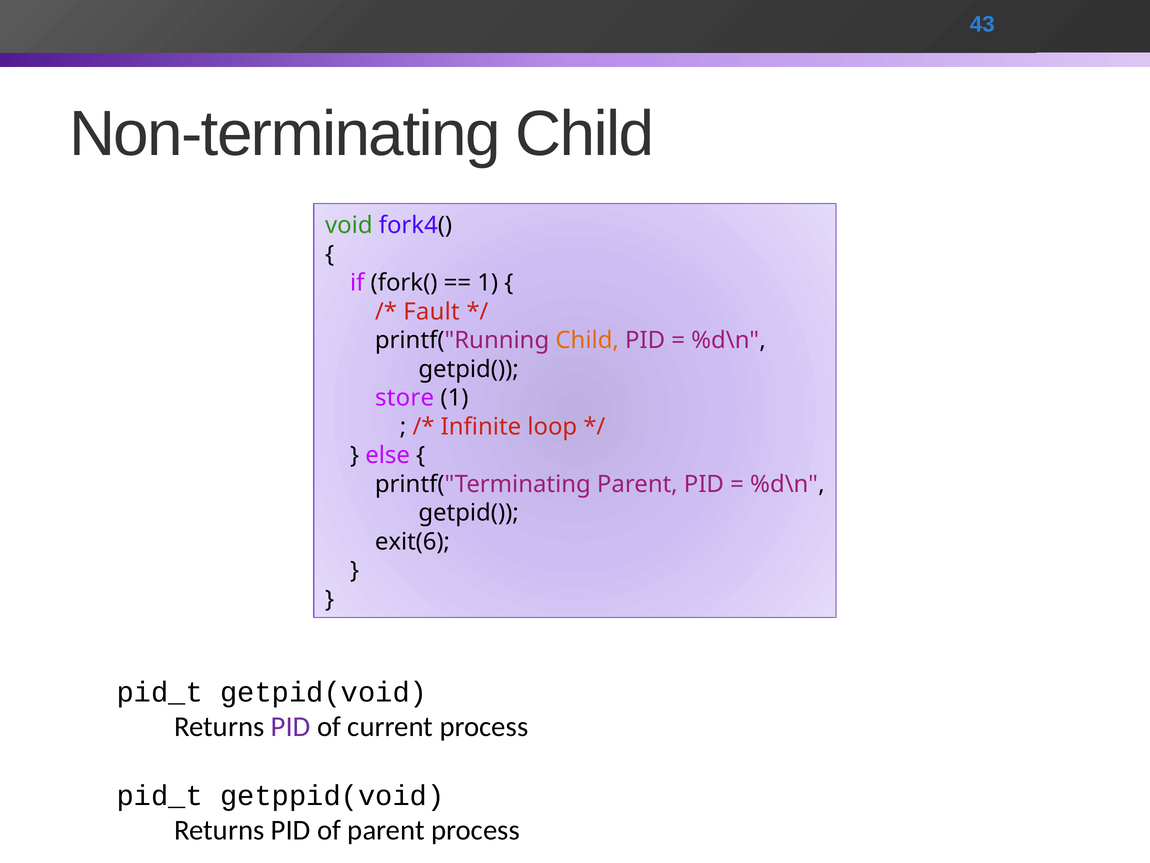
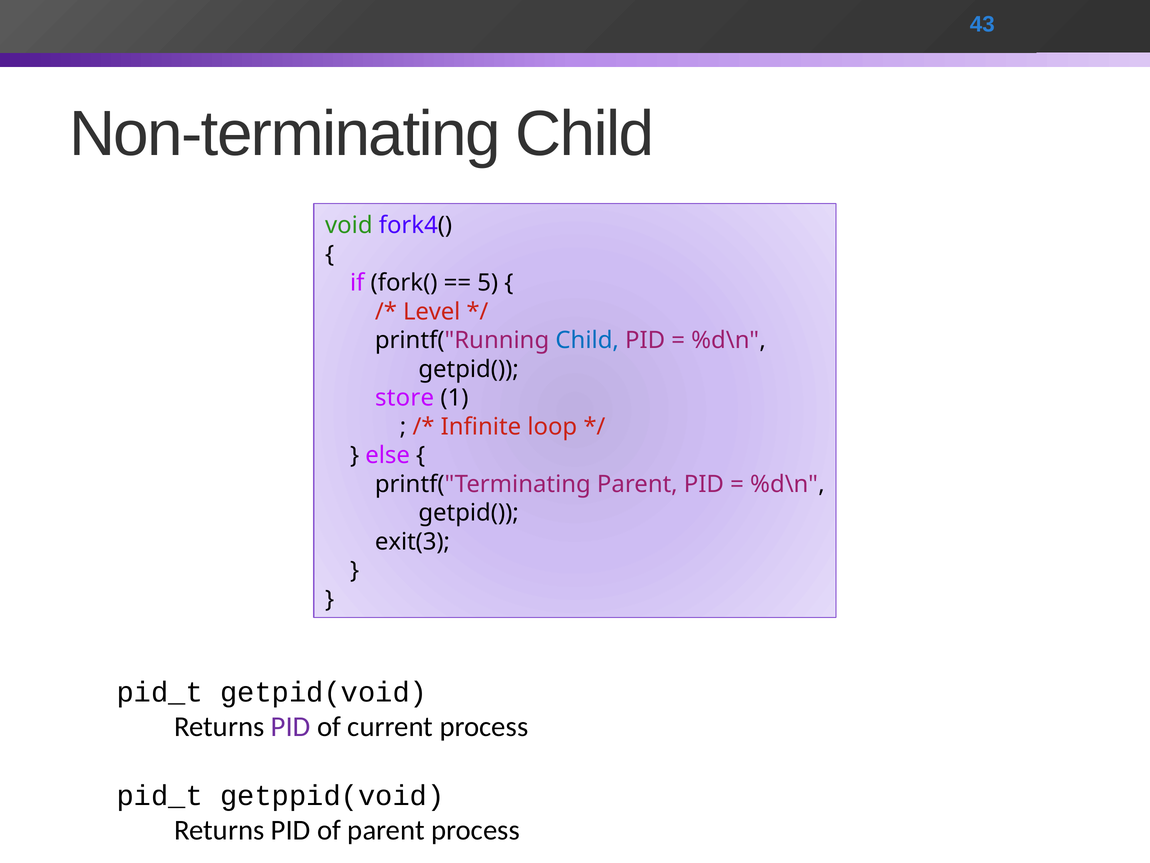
1: 1 -> 5 (488, 283)
Fault: Fault -> Level (432, 311)
Child colour: orange -> blue (587, 340)
exit(6: exit(6 -> exit(3 (412, 541)
